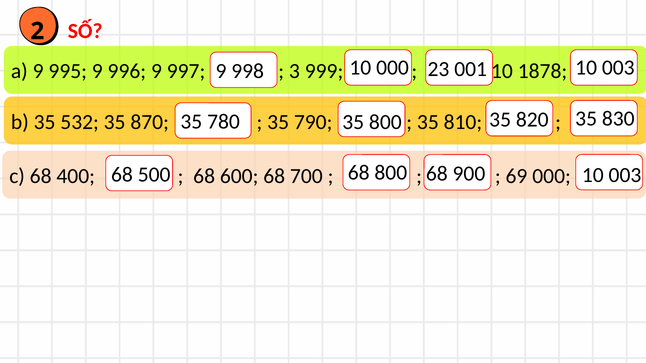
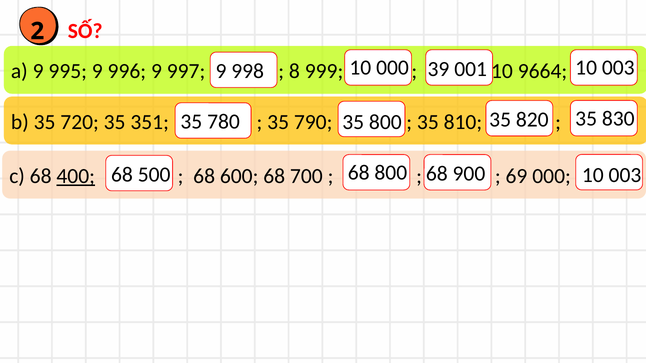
23: 23 -> 39 (438, 69)
3: 3 -> 8 (294, 71)
1878: 1878 -> 9664 (542, 71)
532: 532 -> 720 (80, 122)
870: 870 -> 351 (150, 122)
400 underline: none -> present (76, 176)
